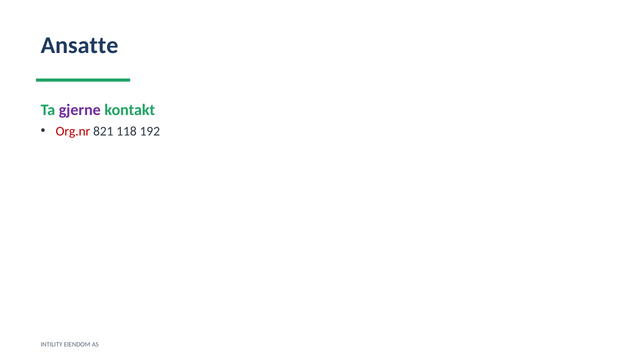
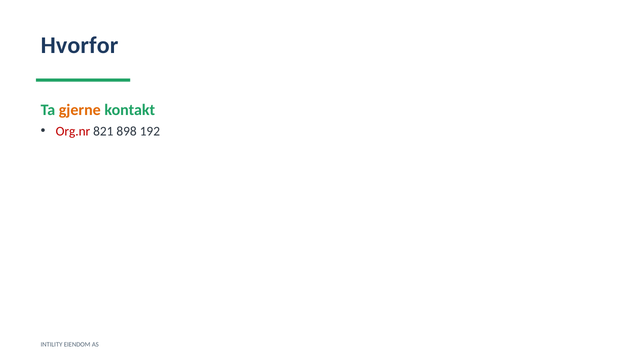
Ansatte: Ansatte -> Hvorfor (79, 46)
gjerne colour: purple -> orange (80, 110)
118: 118 -> 898 (127, 131)
